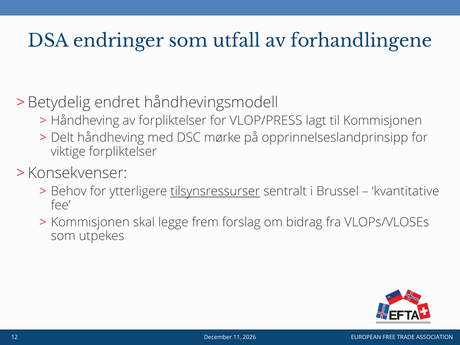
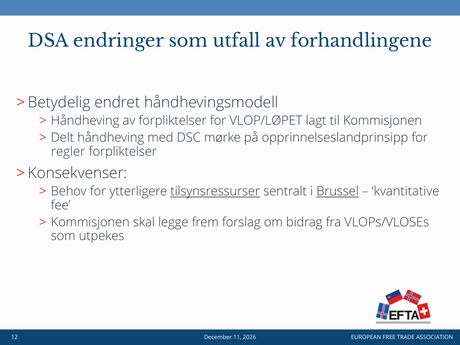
VLOP/PRESS: VLOP/PRESS -> VLOP/LØPET (266, 121)
viktige: viktige -> regler (68, 151)
Brussel underline: none -> present (338, 191)
